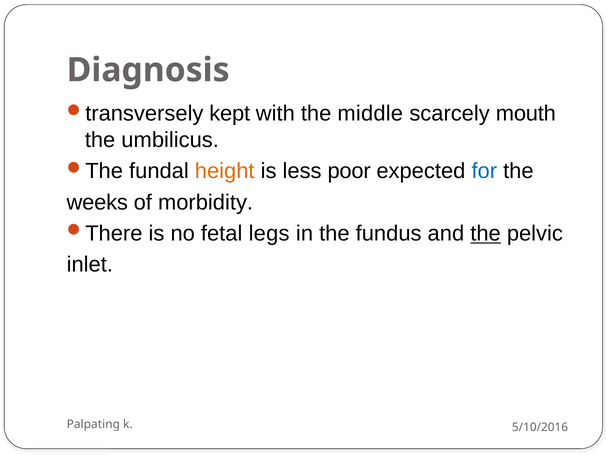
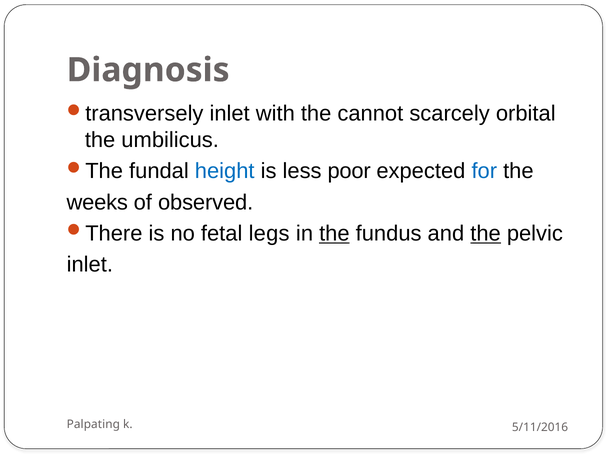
kept: kept -> inlet (230, 114)
middle: middle -> cannot (370, 114)
mouth: mouth -> orbital (526, 114)
height colour: orange -> blue (225, 171)
morbidity: morbidity -> observed (206, 202)
the underline: none -> present (334, 234)
5/10/2016: 5/10/2016 -> 5/11/2016 (540, 428)
